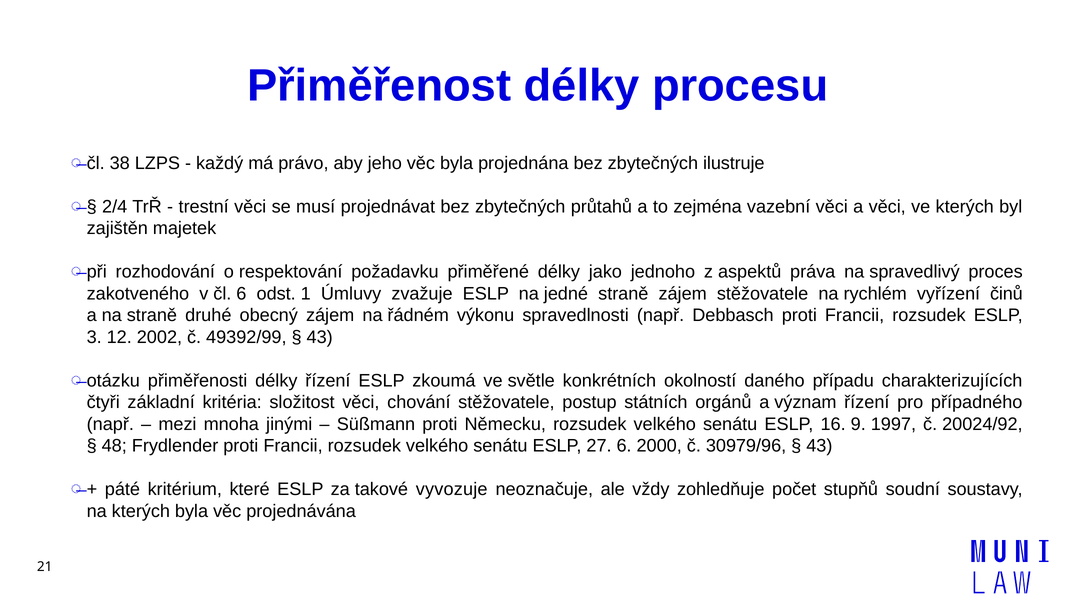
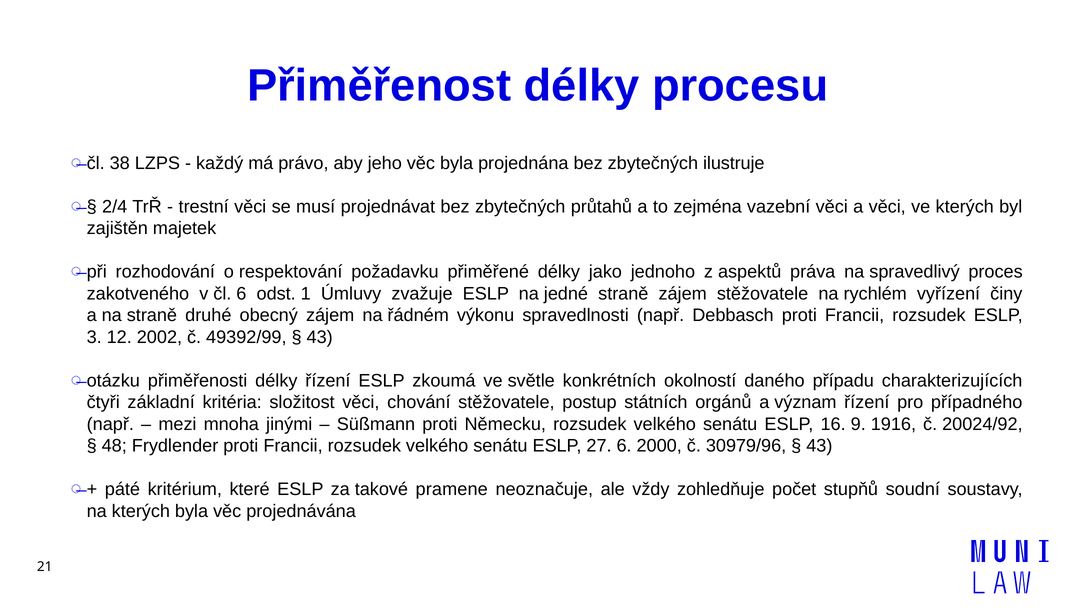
činů: činů -> činy (1006, 294)
1997: 1997 -> 1916 (893, 424)
vyvozuje: vyvozuje -> pramene (452, 489)
